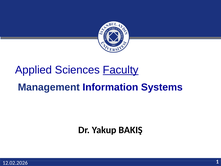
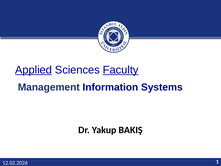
Applied underline: none -> present (34, 70)
